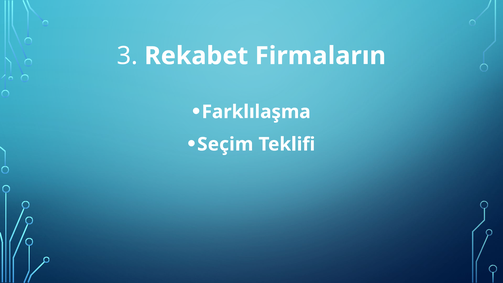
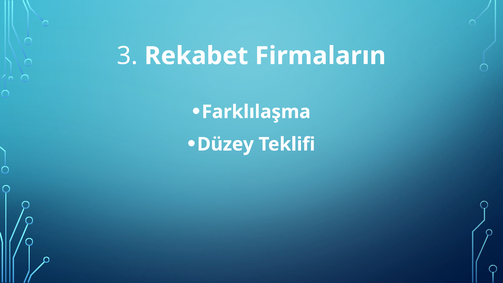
Seçim: Seçim -> Düzey (225, 144)
